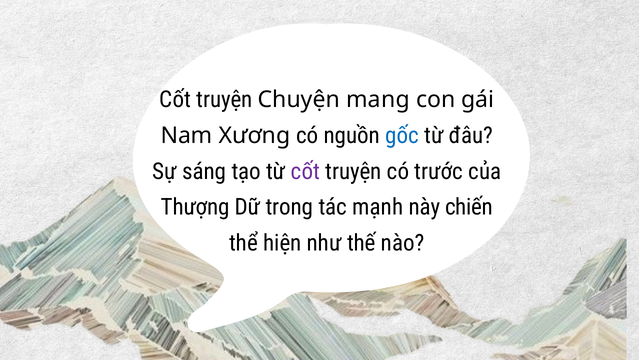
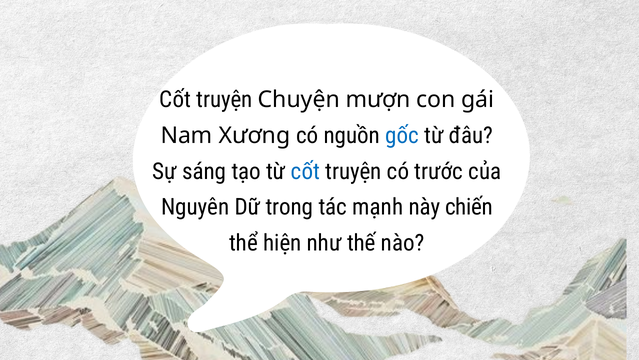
mang: mang -> mượn (378, 100)
cốt colour: purple -> blue (305, 171)
Thượng: Thượng -> Nguyên (195, 207)
